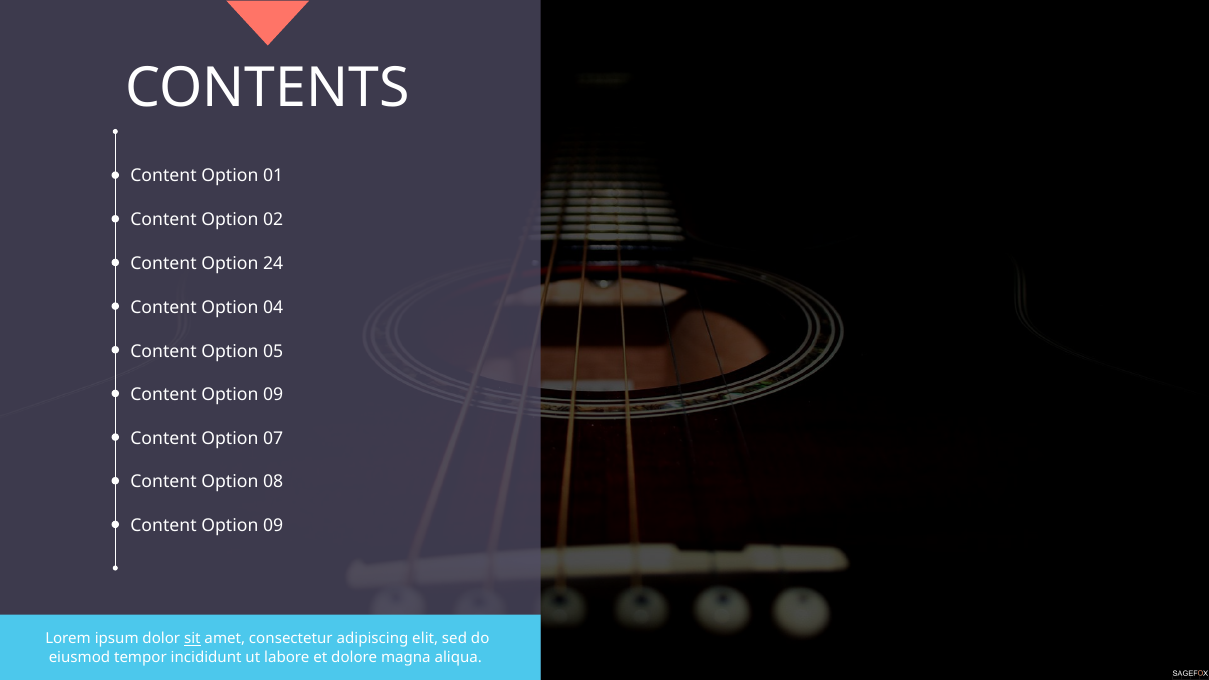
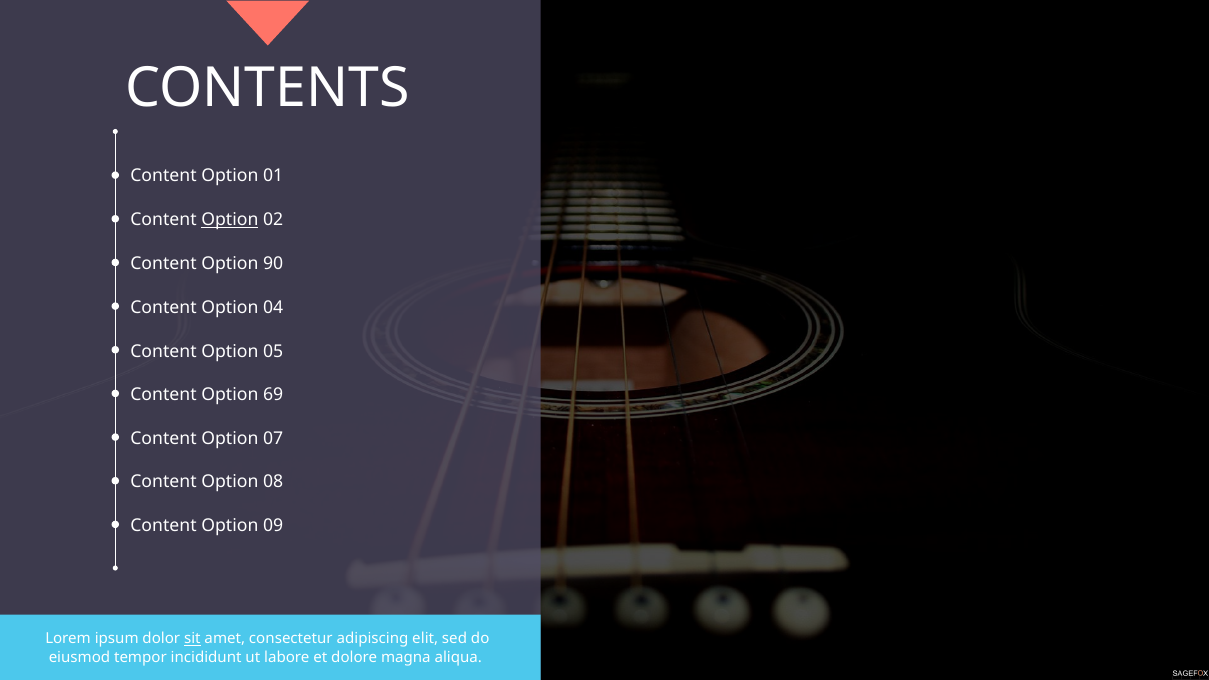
Option underline: none -> present (230, 220)
24: 24 -> 90 (273, 263)
09: 09 -> 69 (273, 395)
